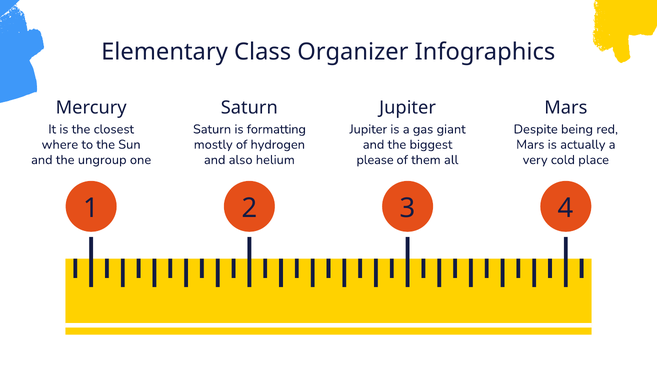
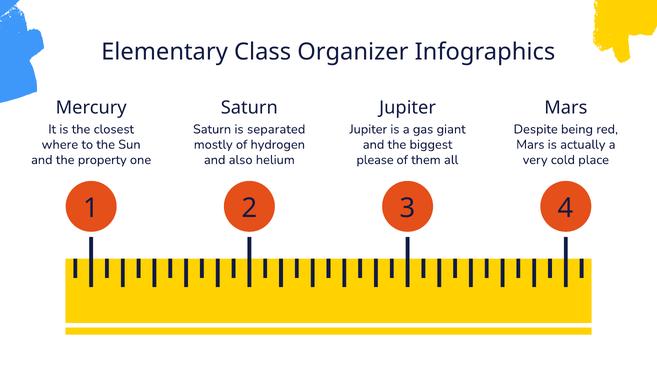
formatting: formatting -> separated (276, 129)
ungroup: ungroup -> property (102, 160)
